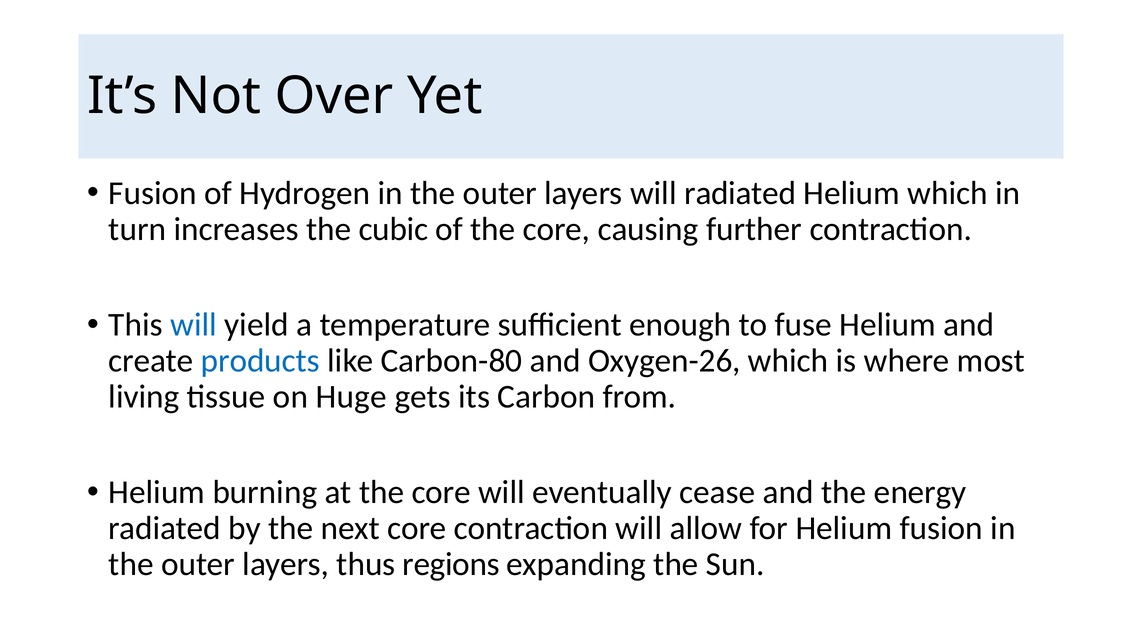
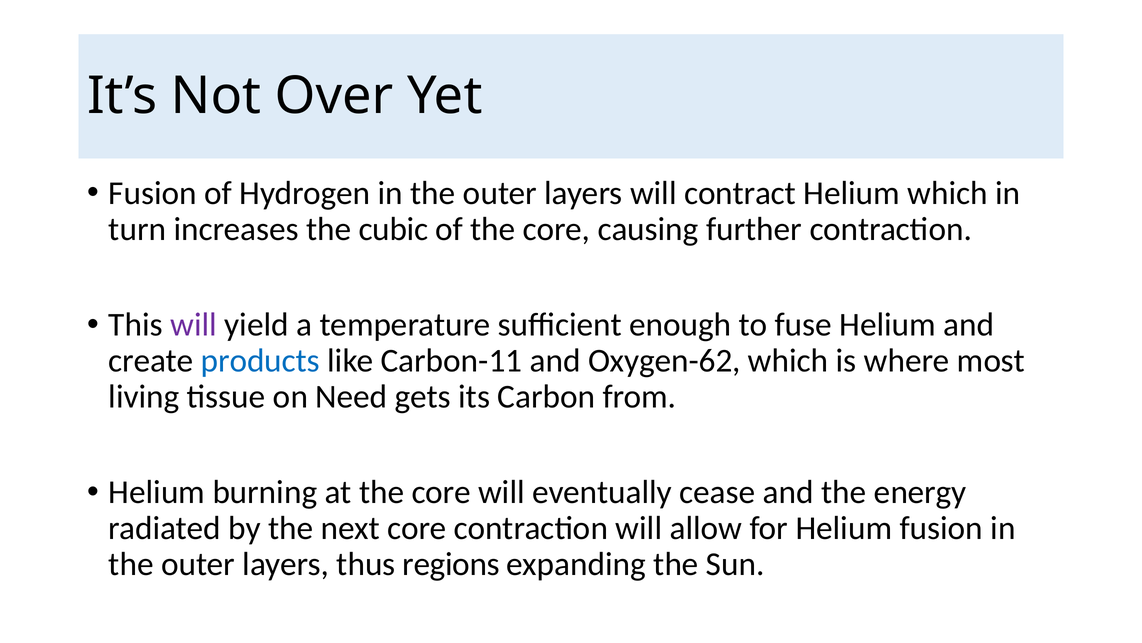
will radiated: radiated -> contract (740, 193)
will colour: blue -> purple (194, 325)
Carbon-80: Carbon-80 -> Carbon-11 (451, 360)
Oxygen-26: Oxygen-26 -> Oxygen-62 (664, 360)
Huge: Huge -> Need (351, 396)
